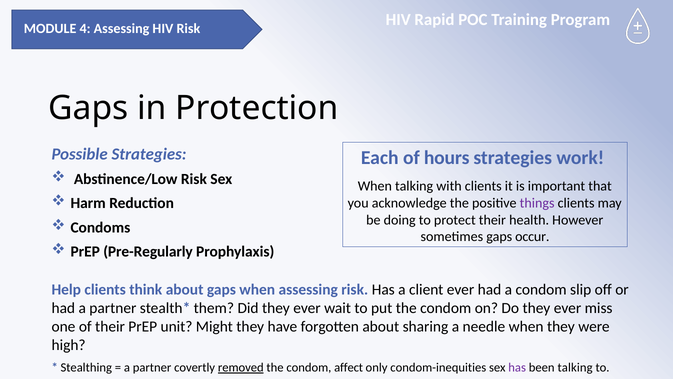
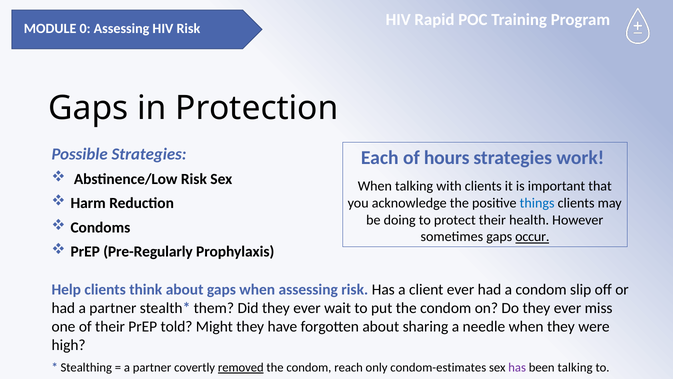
4: 4 -> 0 (85, 28)
things colour: purple -> blue (537, 203)
occur underline: none -> present (532, 237)
unit: unit -> told (177, 326)
affect: affect -> reach (349, 367)
condom-inequities: condom-inequities -> condom-estimates (438, 367)
